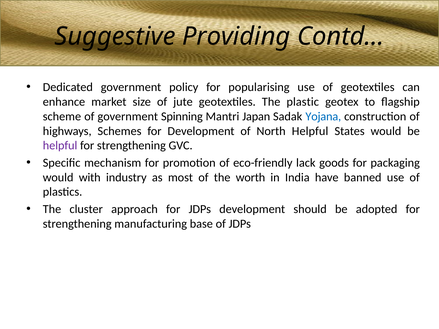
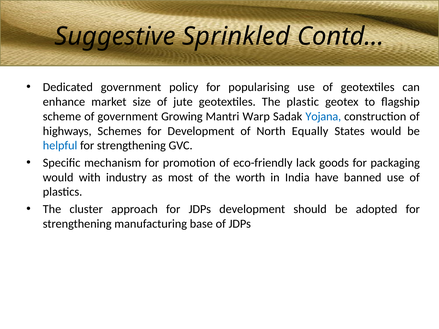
Providing: Providing -> Sprinkled (236, 37)
Spinning: Spinning -> Growing (182, 116)
Japan: Japan -> Warp (256, 116)
North Helpful: Helpful -> Equally (310, 131)
helpful colour: purple -> blue (60, 146)
